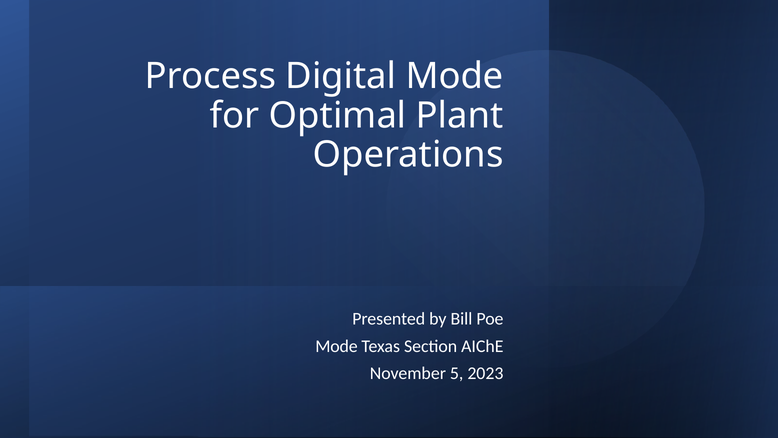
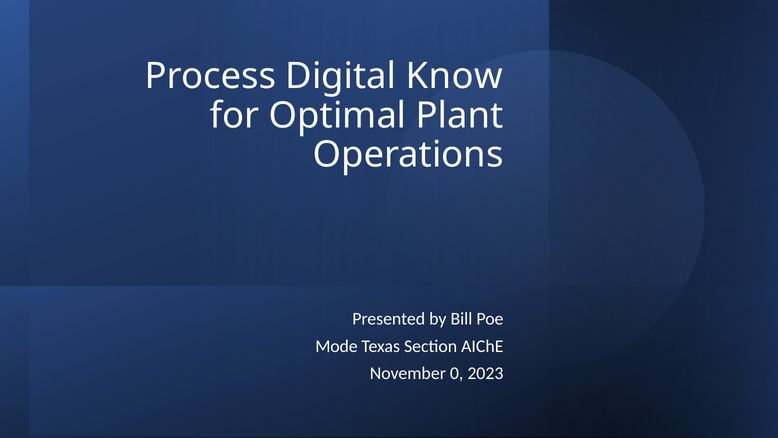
Digital Mode: Mode -> Know (454, 76)
5: 5 -> 0 (457, 373)
